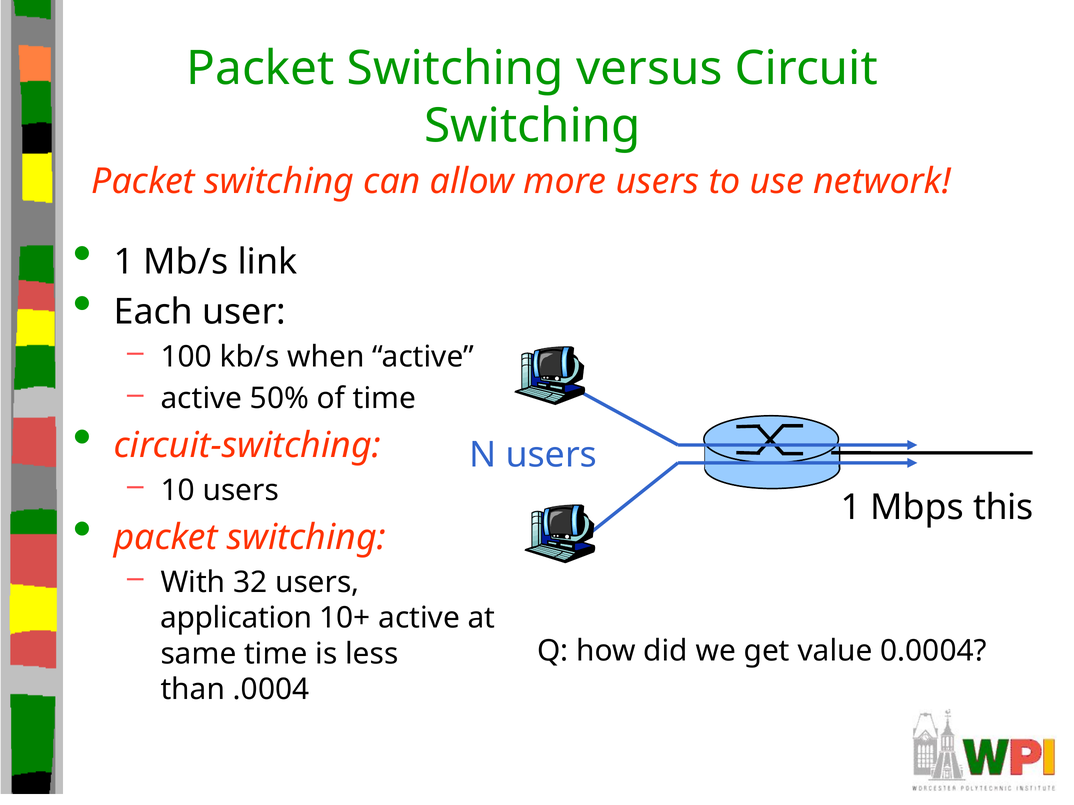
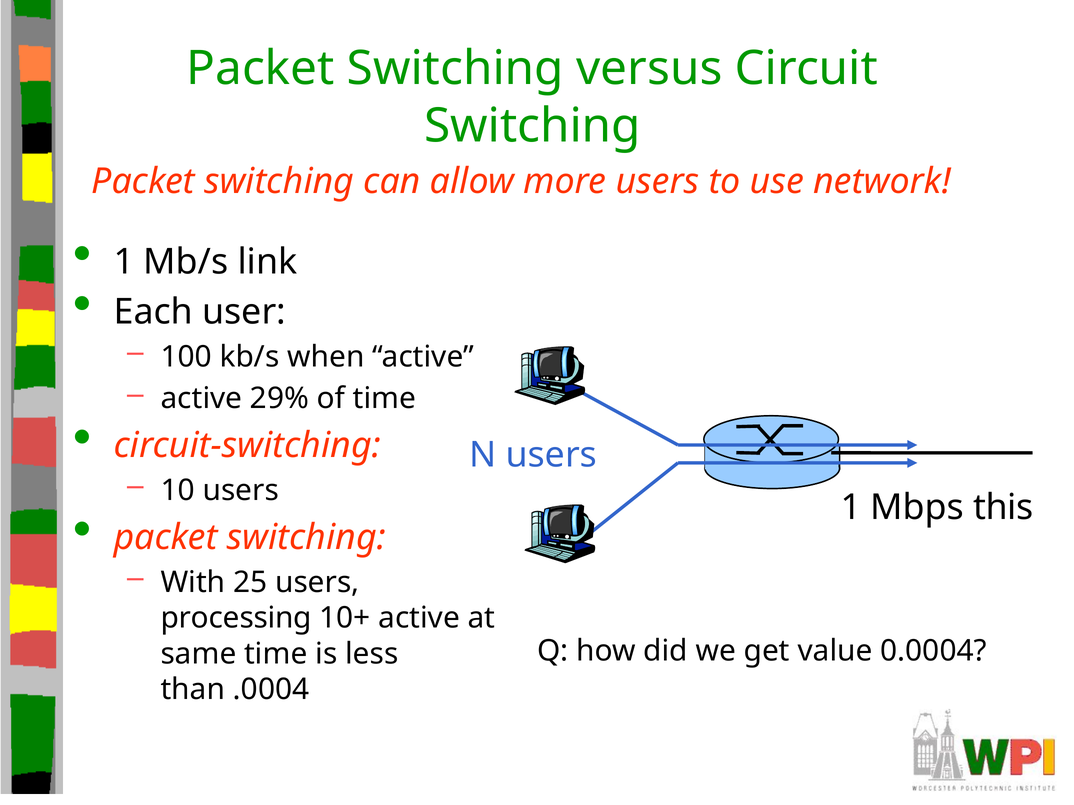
50%: 50% -> 29% (279, 399)
32: 32 -> 25 (250, 583)
application: application -> processing (236, 618)
